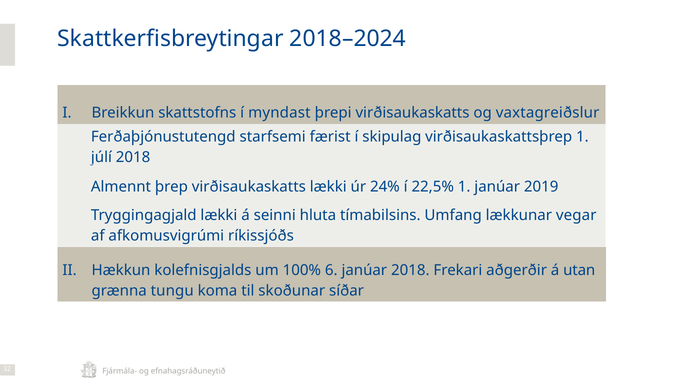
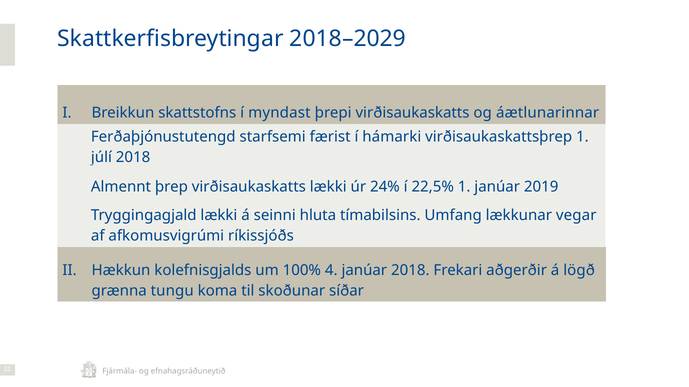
2018–2024: 2018–2024 -> 2018–2029 (348, 39)
vaxtagreiðslur: vaxtagreiðslur -> áætlunarinnar (548, 113)
skipulag: skipulag -> hámarki (392, 137)
6: 6 -> 4 (331, 271)
utan: utan -> lögð (579, 271)
